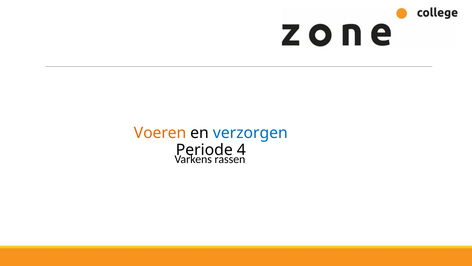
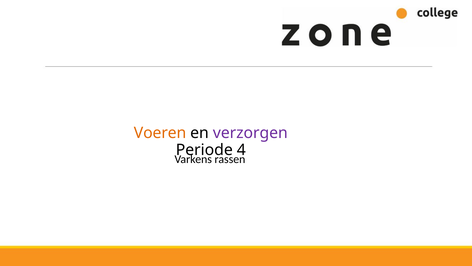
verzorgen colour: blue -> purple (250, 133)
